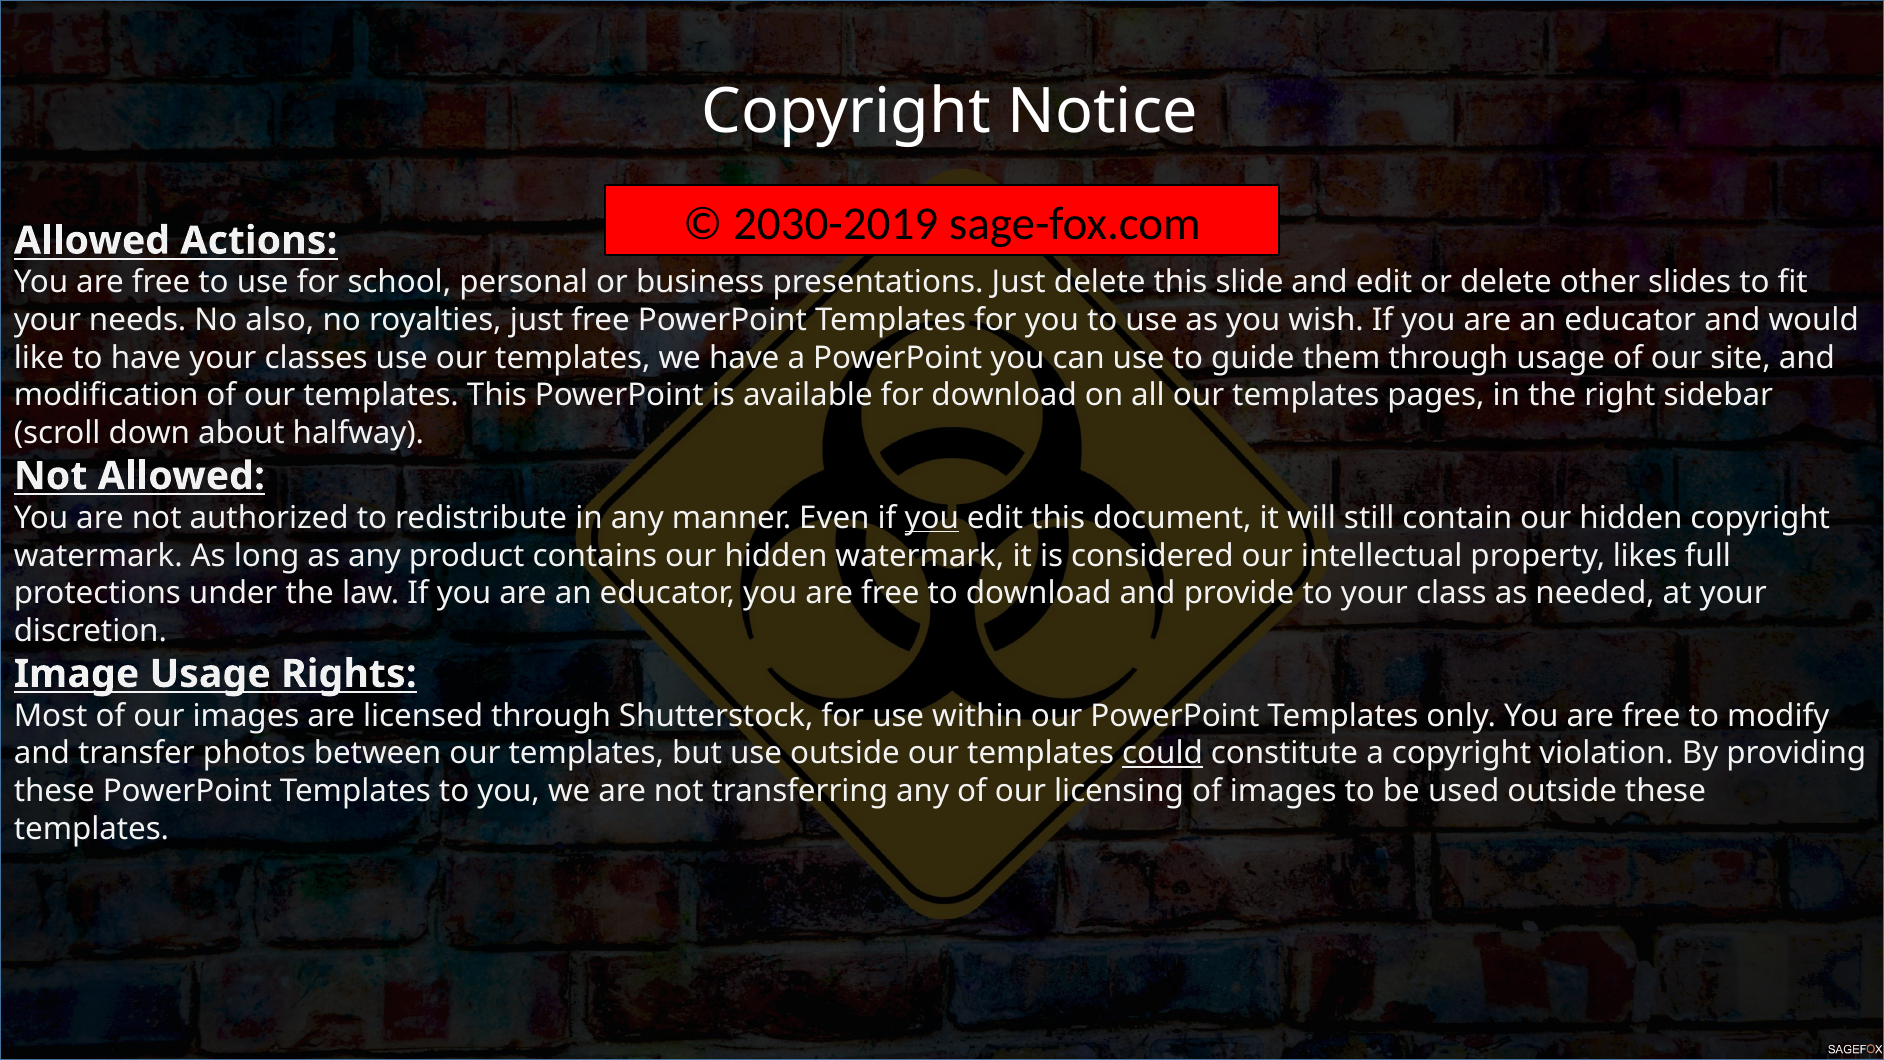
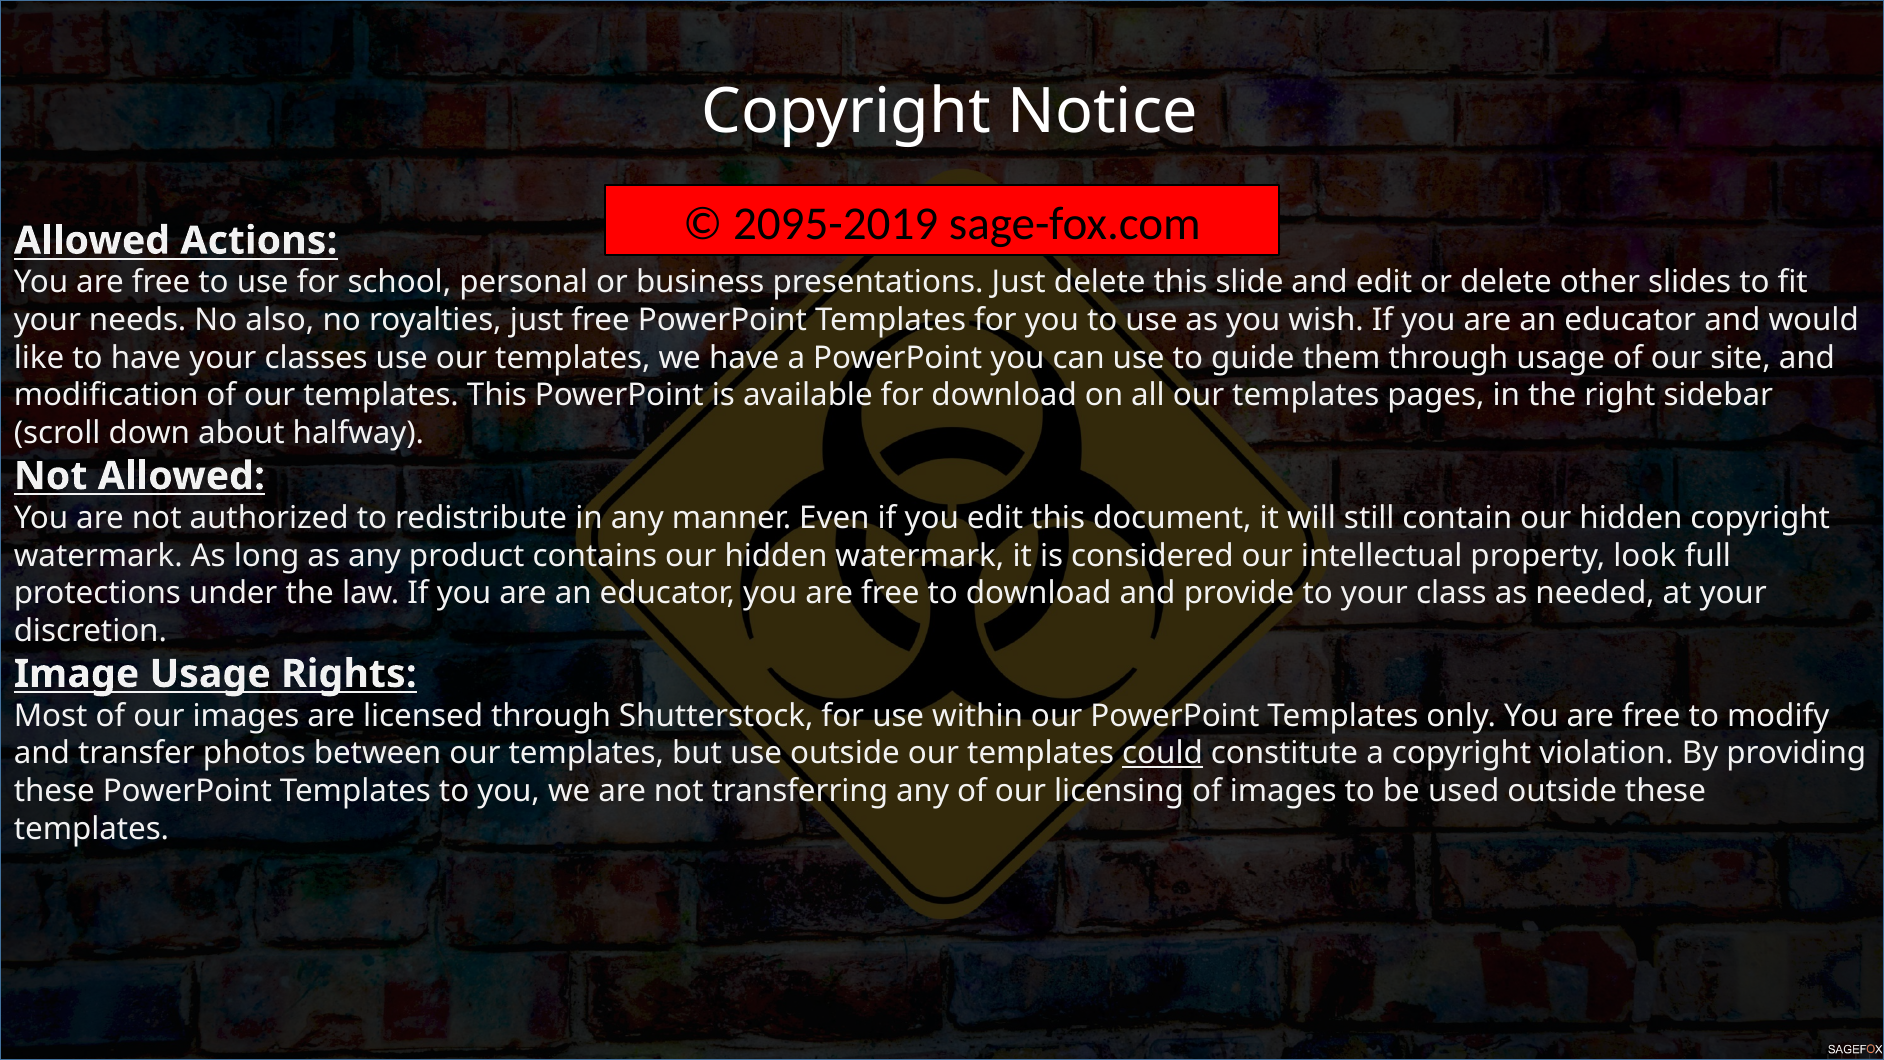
2030-2019: 2030-2019 -> 2095-2019 (836, 224)
you underline: present -> none (932, 518)
likes: likes -> look (1645, 556)
